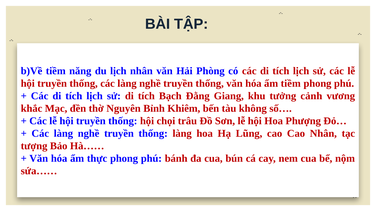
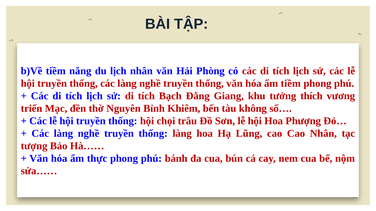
cảnh: cảnh -> thích (311, 96)
khắc: khắc -> triển (32, 109)
